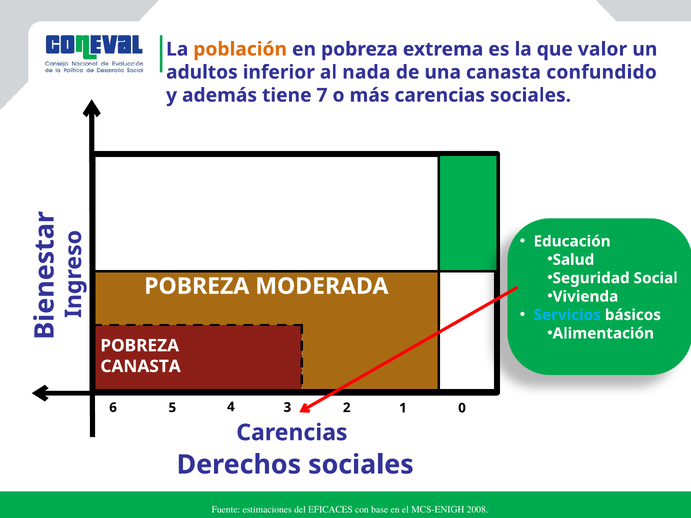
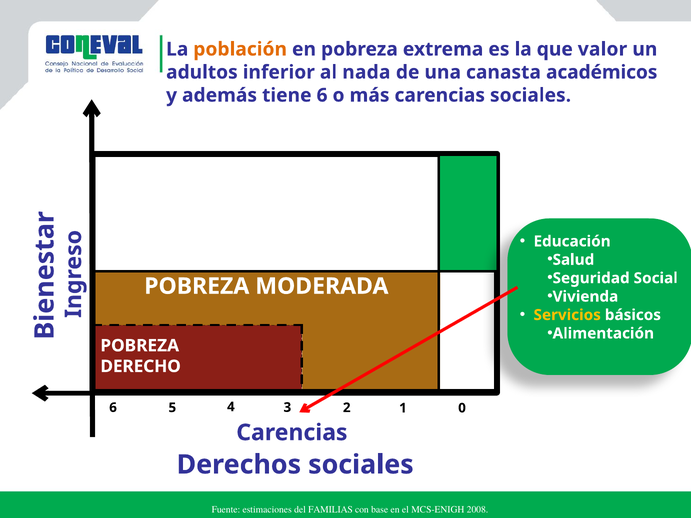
confundido: confundido -> académicos (602, 72)
tiene 7: 7 -> 6 (322, 95)
Servicios colour: light blue -> yellow (567, 315)
CANASTA: CANASTA -> DERECHO (141, 367)
EFICACES: EFICACES -> FAMILIAS (330, 510)
